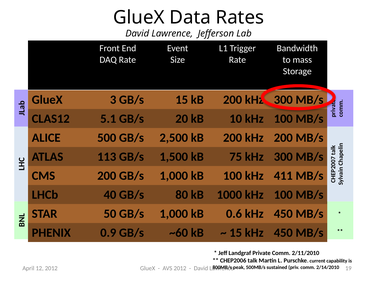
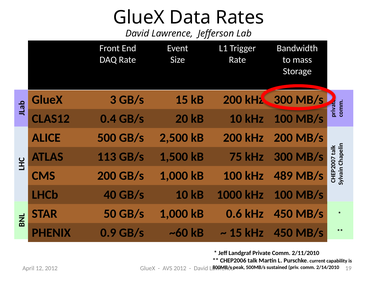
5.1: 5.1 -> 0.4 (108, 118)
411: 411 -> 489 (283, 175)
GB/s 80: 80 -> 10 (182, 194)
